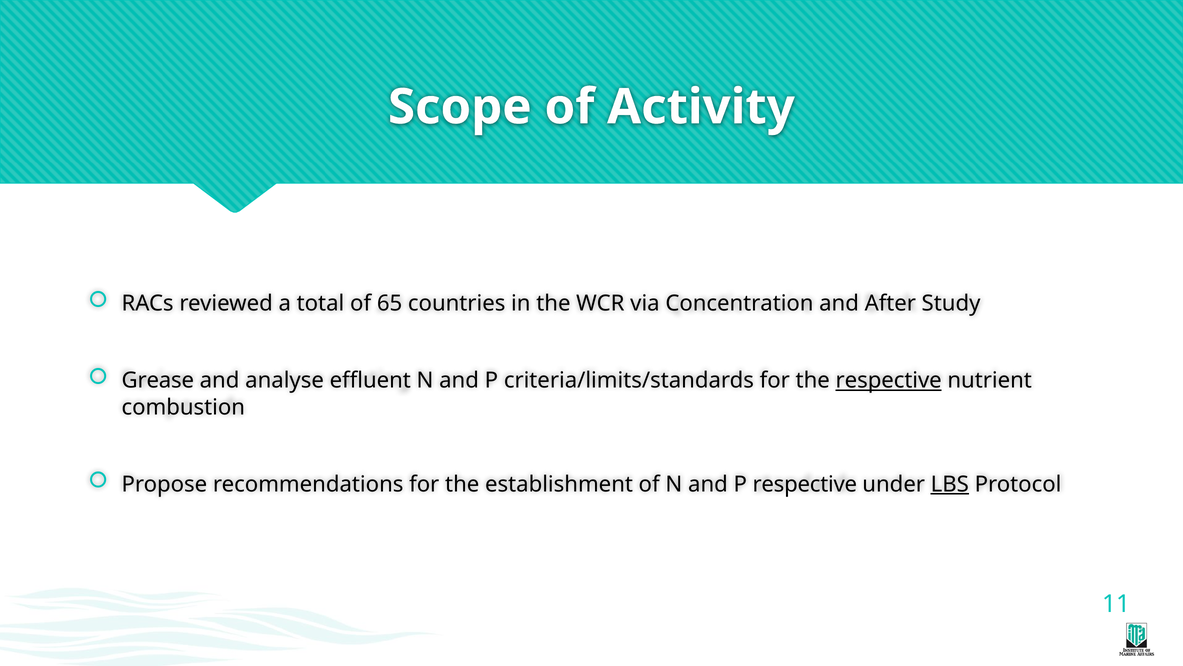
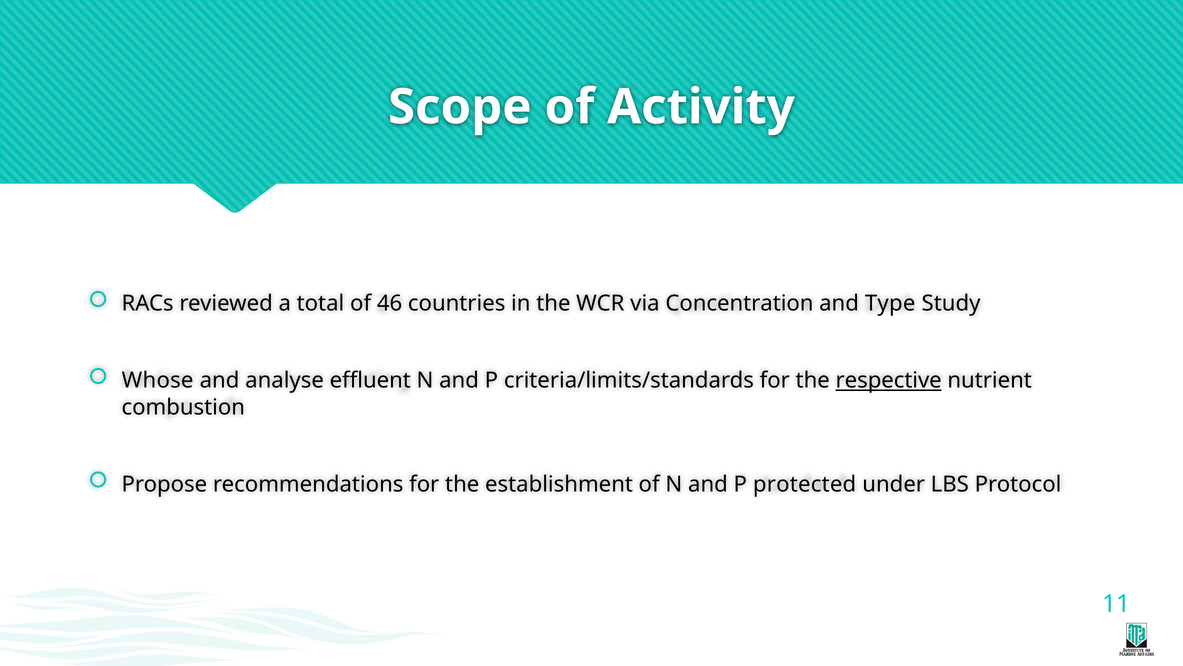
65: 65 -> 46 (390, 303)
After: After -> Type (890, 303)
Grease: Grease -> Whose (158, 380)
P respective: respective -> protected (805, 484)
LBS underline: present -> none (950, 484)
